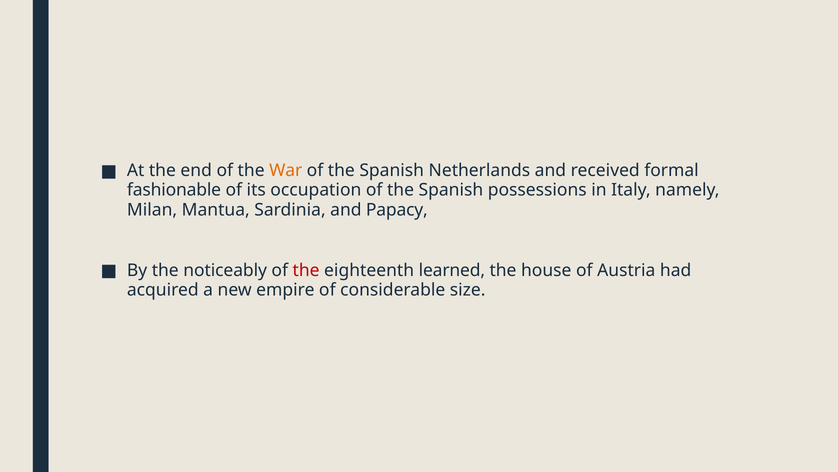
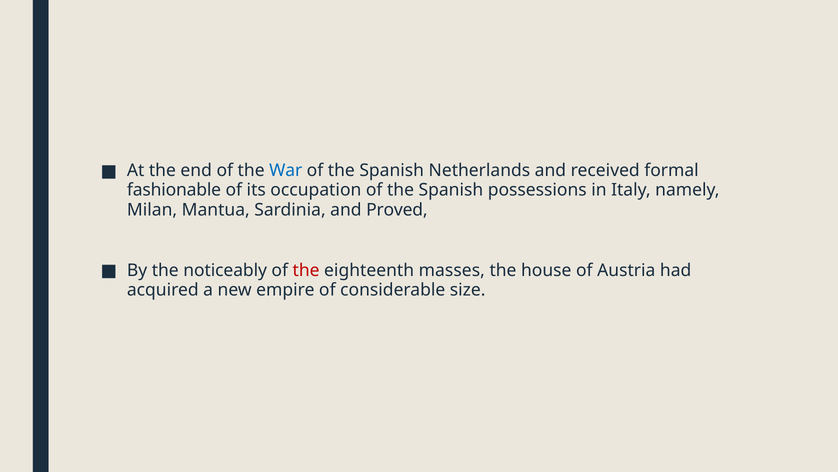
War colour: orange -> blue (286, 170)
Papacy: Papacy -> Proved (397, 210)
learned: learned -> masses (452, 270)
